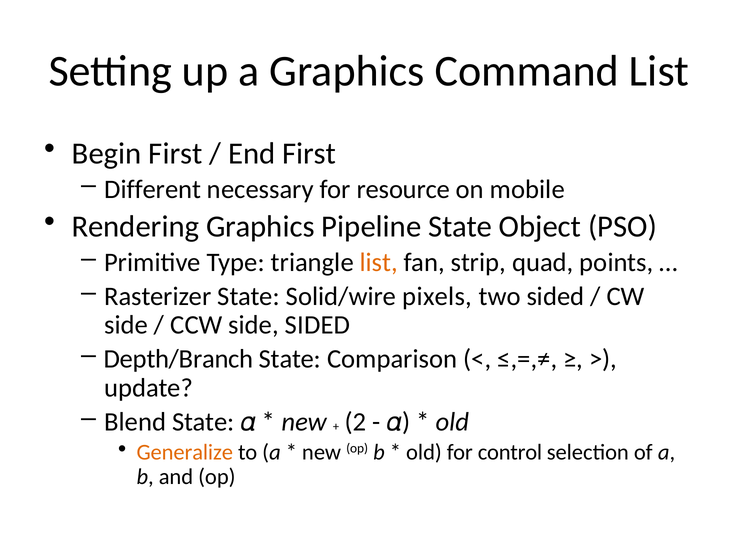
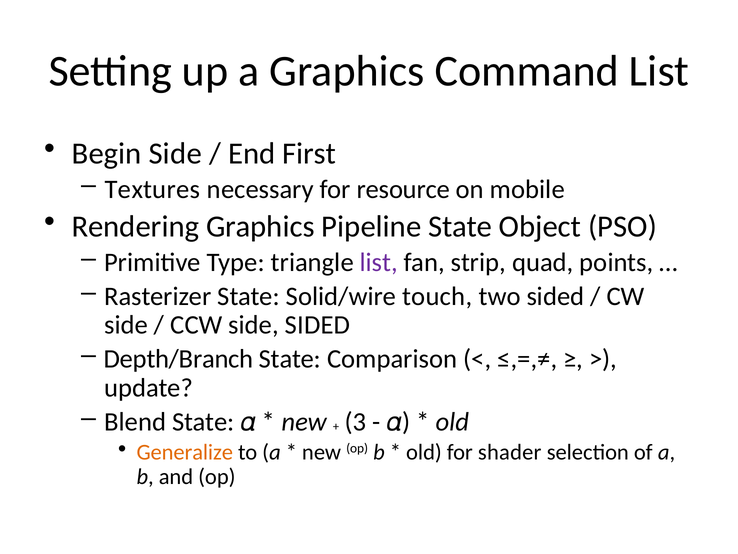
Begin First: First -> Side (175, 153)
Different: Different -> Textures (152, 189)
list colour: orange -> purple (379, 262)
pixels: pixels -> touch (437, 296)
2: 2 -> 3 (356, 421)
control: control -> shader (510, 452)
